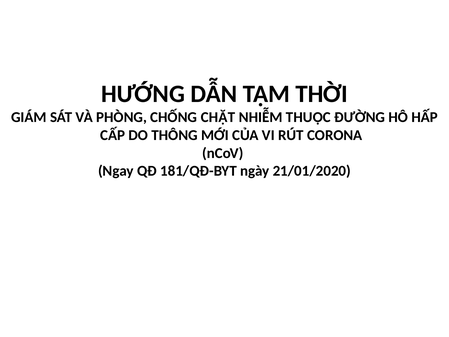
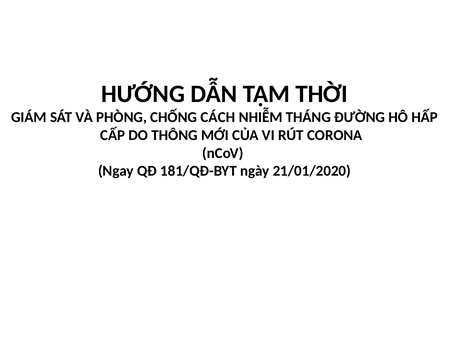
CHẶT: CHẶT -> CÁCH (218, 117)
THUỘC: THUỘC -> THÁNG (308, 117)
